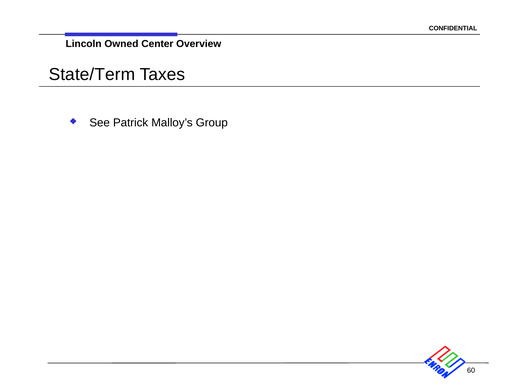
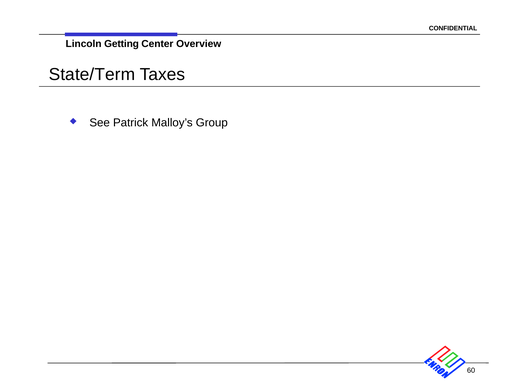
Owned: Owned -> Getting (122, 44)
